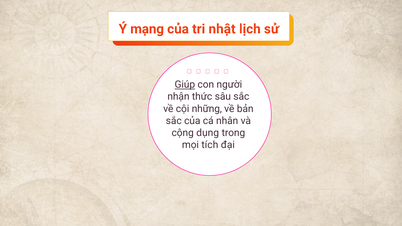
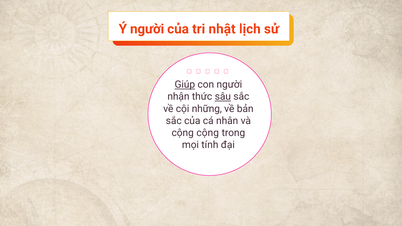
Ý mạng: mạng -> người (147, 29)
sâu underline: none -> present (223, 97)
cộng dụng: dụng -> cộng (208, 133)
tích: tích -> tính (210, 145)
